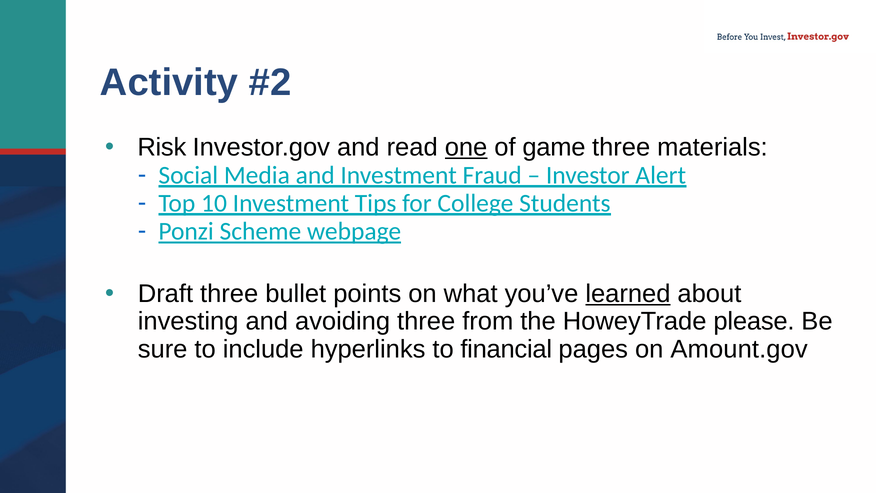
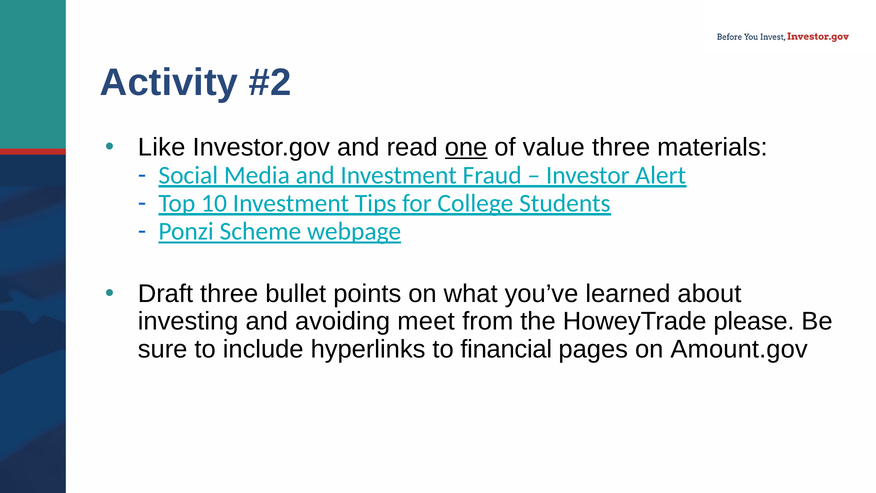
Risk: Risk -> Like (162, 147)
game: game -> value (554, 147)
learned underline: present -> none (628, 294)
avoiding three: three -> meet (426, 321)
